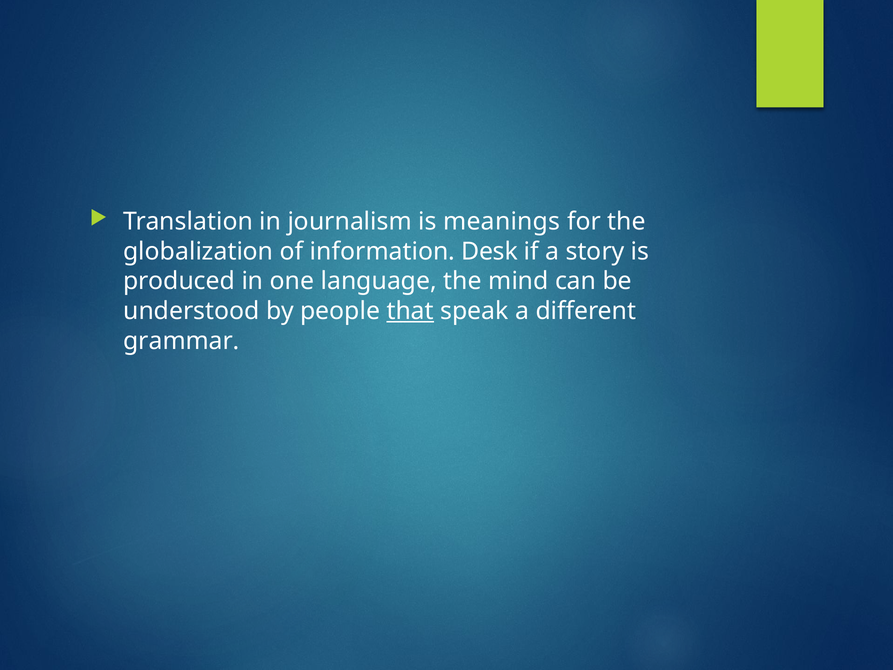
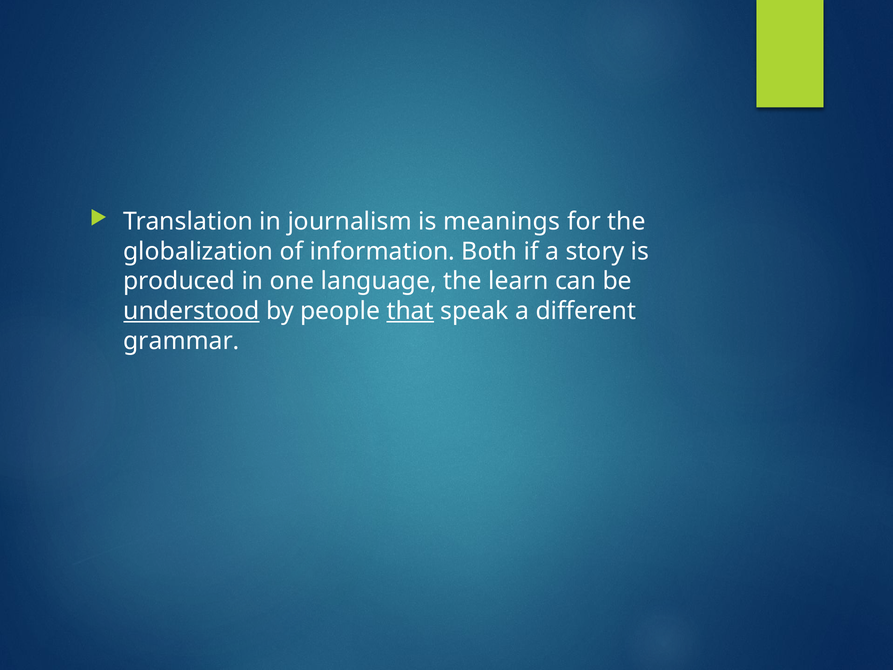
Desk: Desk -> Both (489, 251)
mind: mind -> learn (518, 281)
understood underline: none -> present (191, 311)
